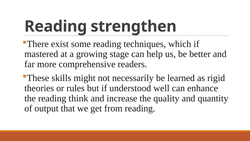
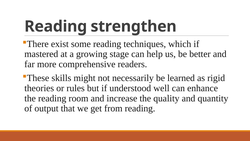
think: think -> room (78, 98)
